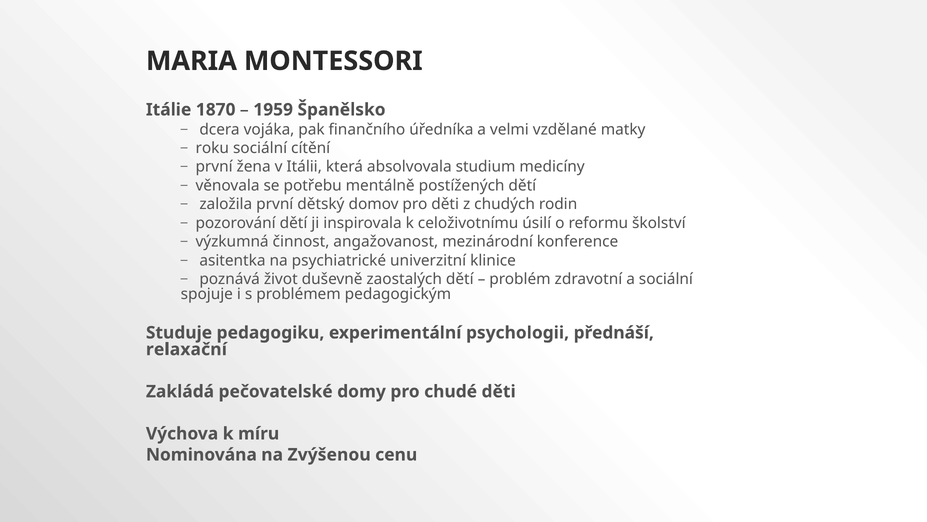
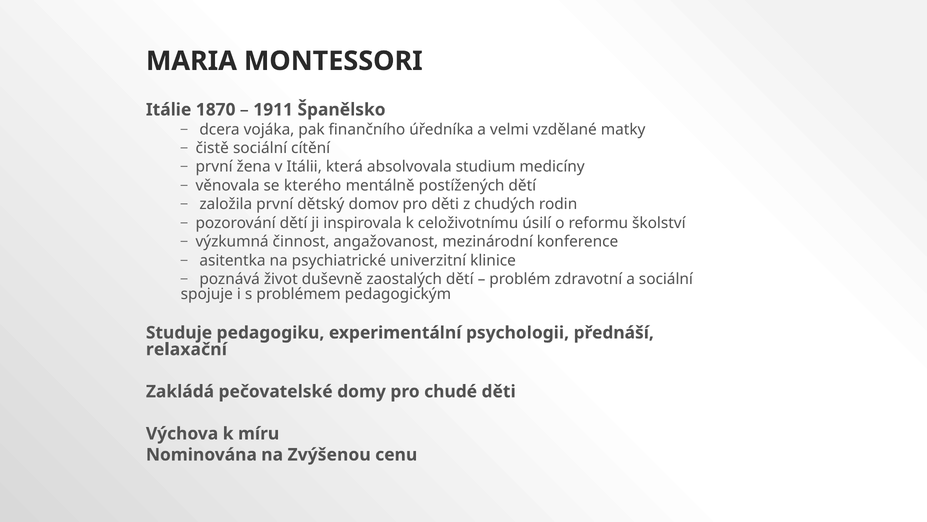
1959: 1959 -> 1911 (273, 110)
roku: roku -> čistě (212, 148)
potřebu: potřebu -> kterého (313, 185)
